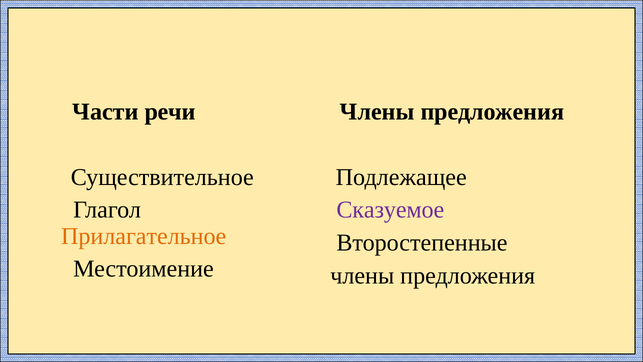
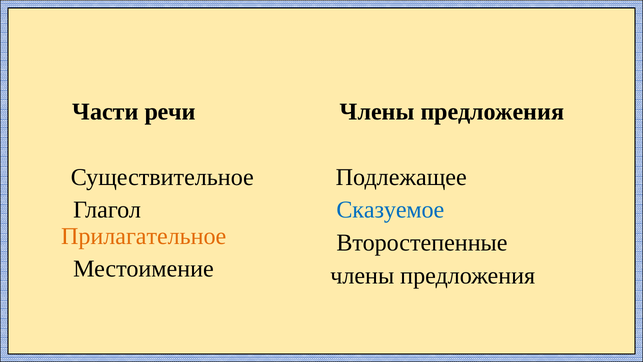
Сказуемое colour: purple -> blue (390, 210)
